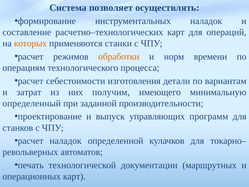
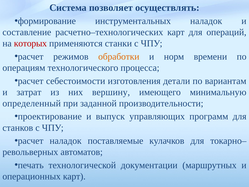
которых colour: orange -> red (30, 43)
получим: получим -> вершину (111, 92)
определенной: определенной -> поставляемые (115, 141)
